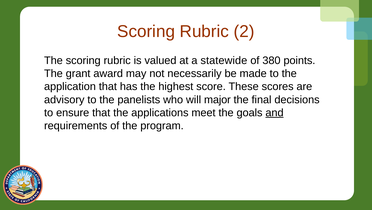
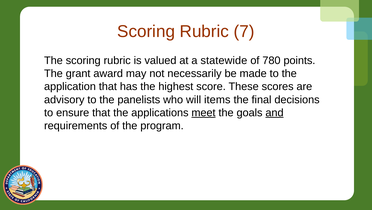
2: 2 -> 7 (244, 31)
380: 380 -> 780 (271, 60)
major: major -> items (217, 99)
meet underline: none -> present (204, 112)
